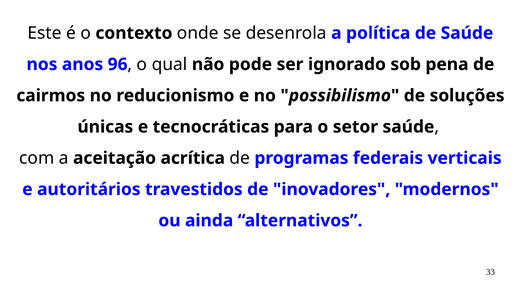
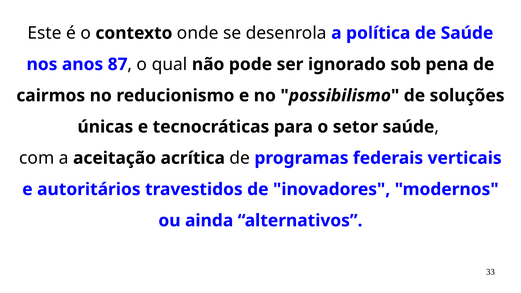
96: 96 -> 87 (118, 64)
